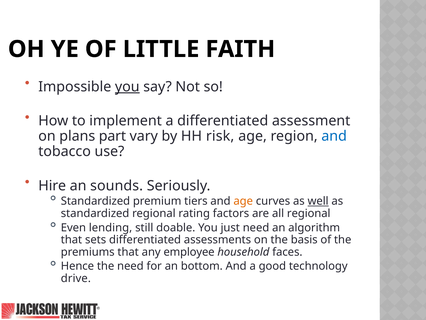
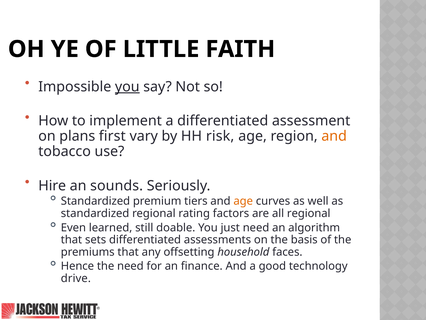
part: part -> first (112, 136)
and colour: blue -> orange (334, 136)
well underline: present -> none (318, 201)
lending: lending -> learned (111, 227)
employee: employee -> offsetting (189, 252)
bottom: bottom -> finance (202, 266)
